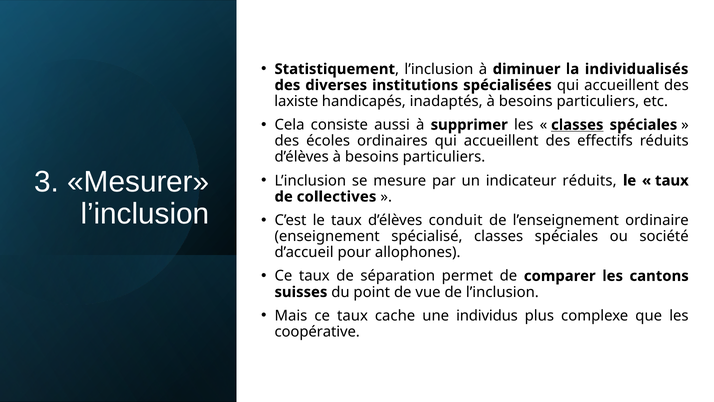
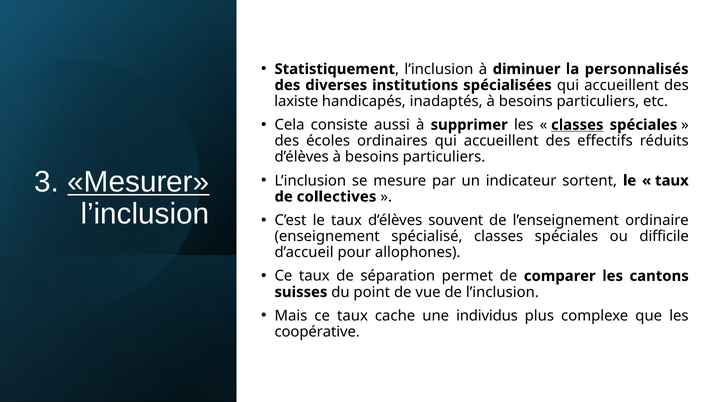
individualisés: individualisés -> personnalisés (637, 69)
Mesurer underline: none -> present (138, 182)
indicateur réduits: réduits -> sortent (590, 180)
conduit: conduit -> souvent (456, 220)
société: société -> difficile (664, 236)
